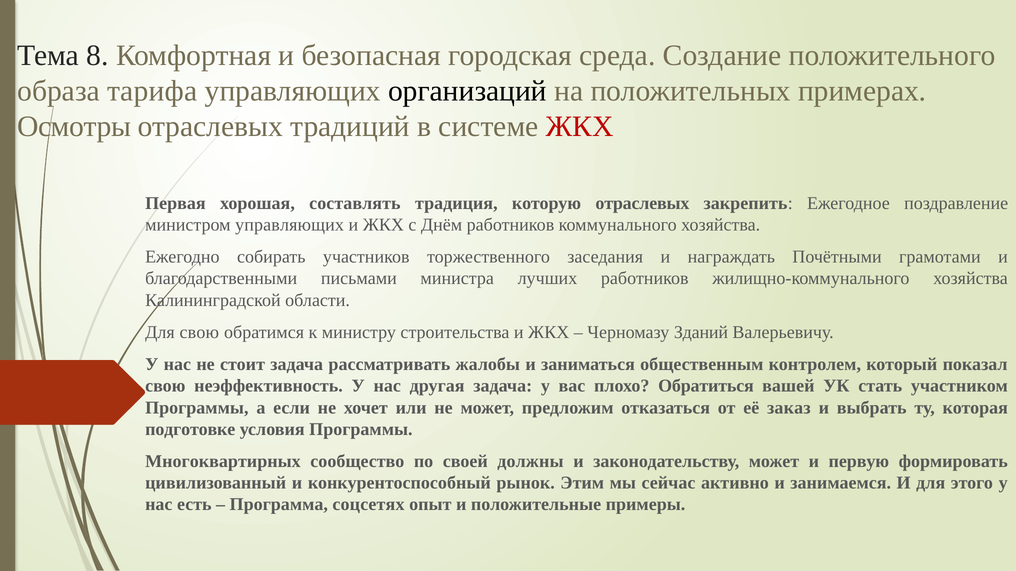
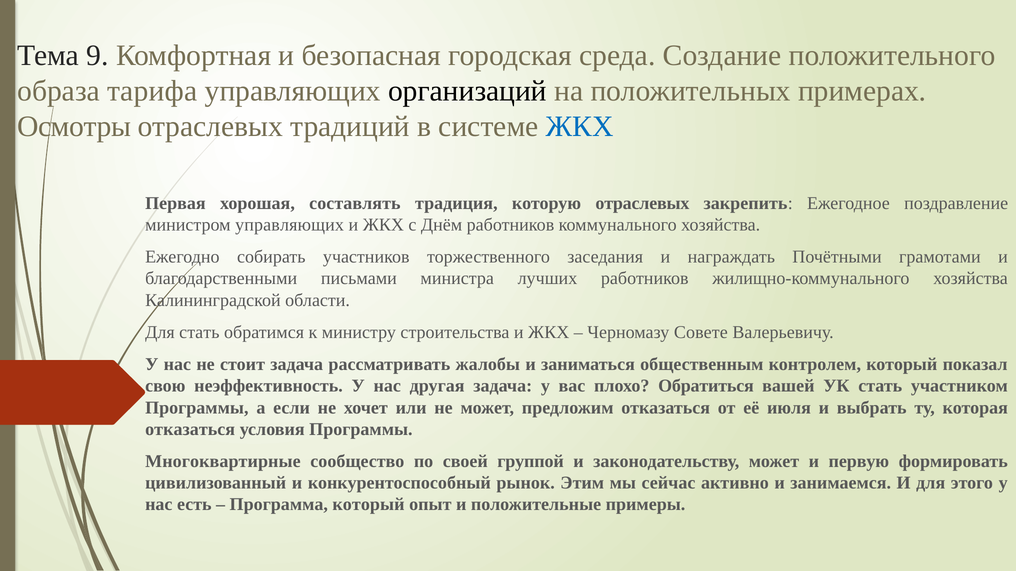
8: 8 -> 9 (98, 55)
ЖКХ colour: red -> blue (580, 126)
Для свою: свою -> стать (199, 333)
Зданий: Зданий -> Совете (701, 333)
заказ: заказ -> июля (789, 408)
подготовке: подготовке -> отказаться (190, 430)
Многоквартирных: Многоквартирных -> Многоквартирные (223, 462)
должны: должны -> группой (531, 462)
Программа соцсетях: соцсетях -> который (368, 505)
